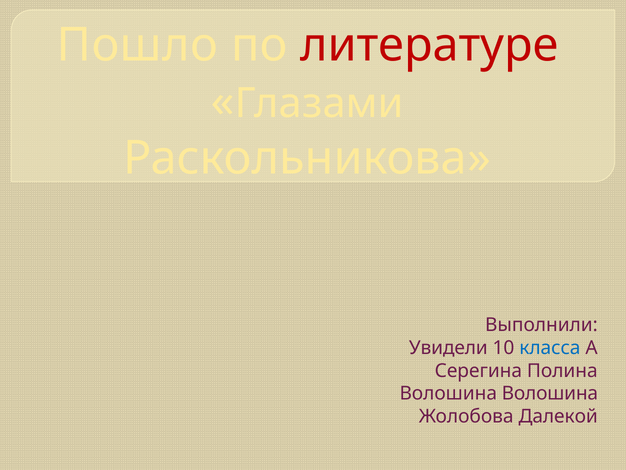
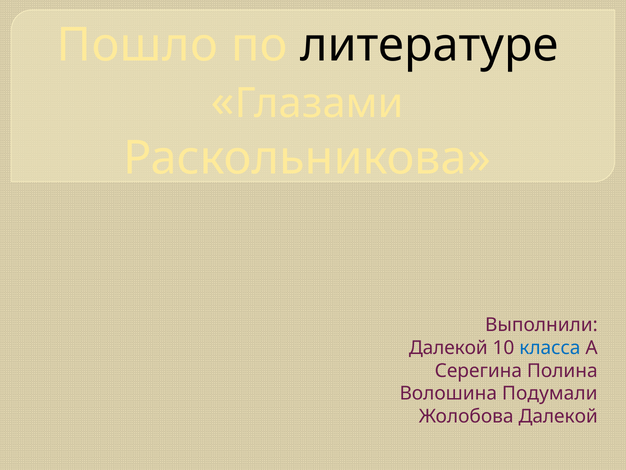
литературе colour: red -> black (429, 45)
Увидели: Увидели -> Далекой (448, 347)
Волошина Волошина: Волошина -> Подумали (550, 393)
